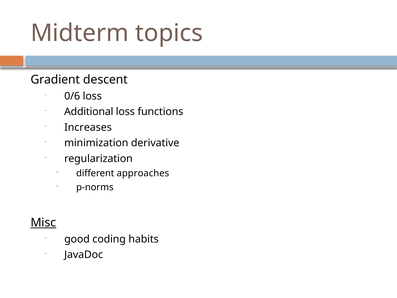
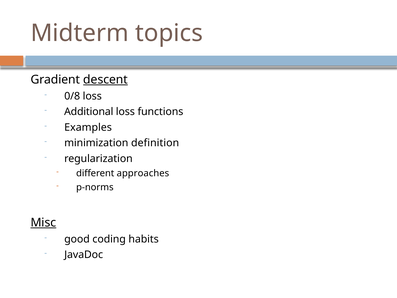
descent underline: none -> present (106, 80)
0/6: 0/6 -> 0/8 (72, 96)
Increases: Increases -> Examples (88, 127)
derivative: derivative -> definition (155, 143)
